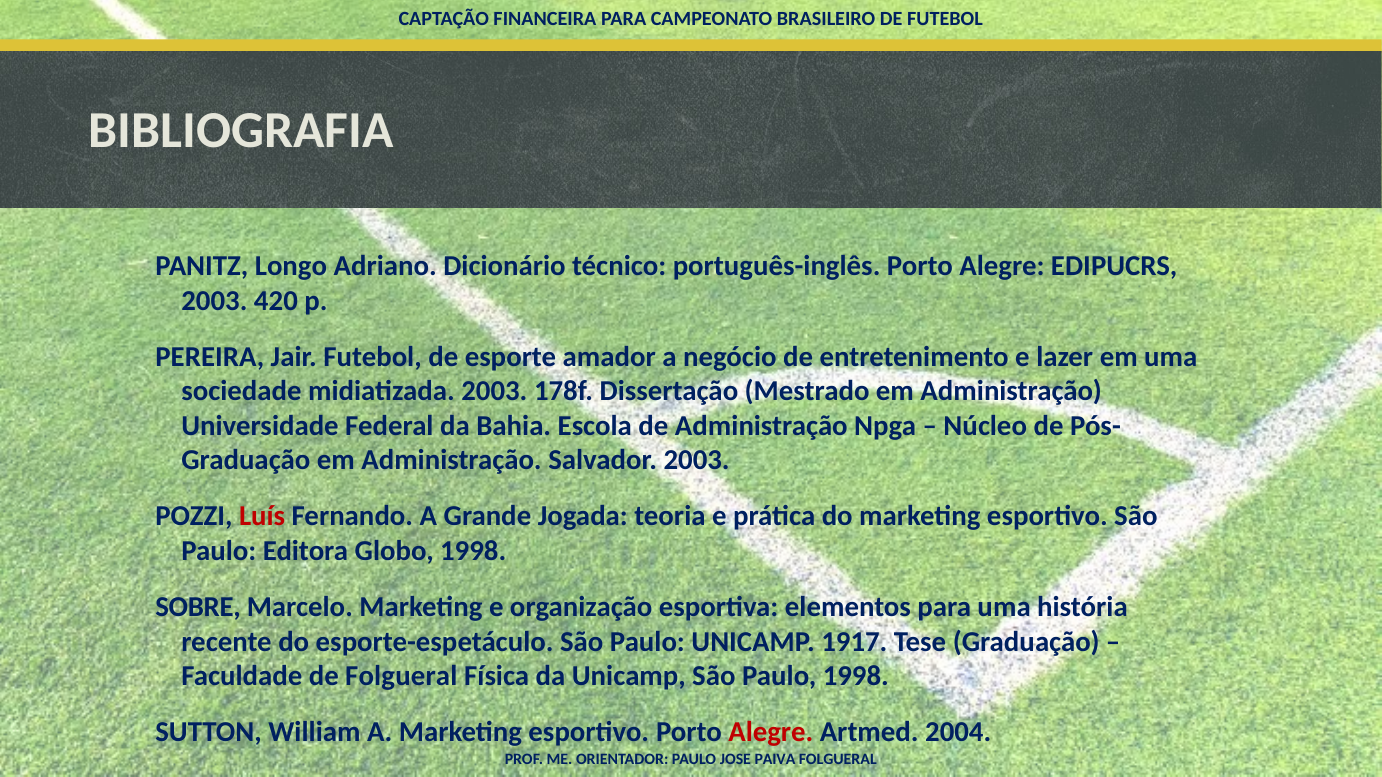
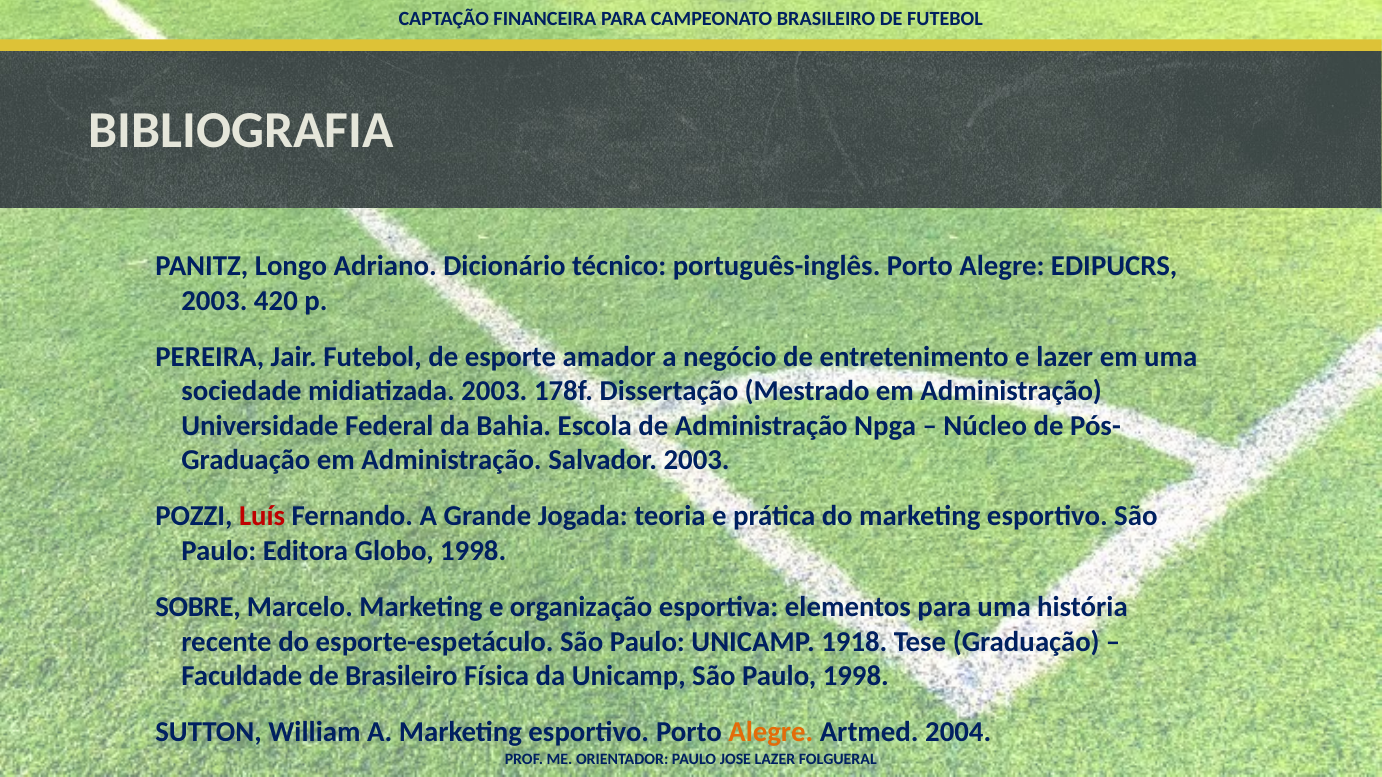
1917: 1917 -> 1918 (854, 642)
de Folgueral: Folgueral -> Brasileiro (401, 677)
Alegre colour: red -> orange (771, 733)
JOSE PAIVA: PAIVA -> LAZER (775, 760)
